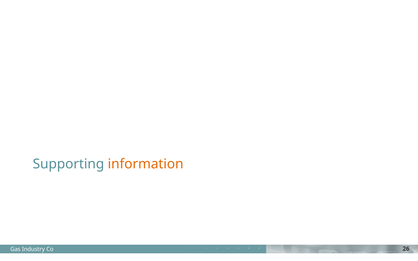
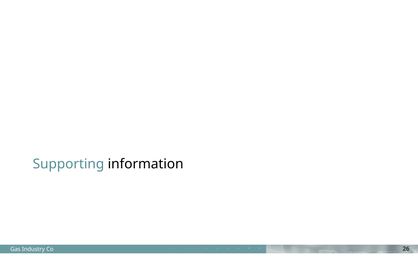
information colour: orange -> black (146, 164)
